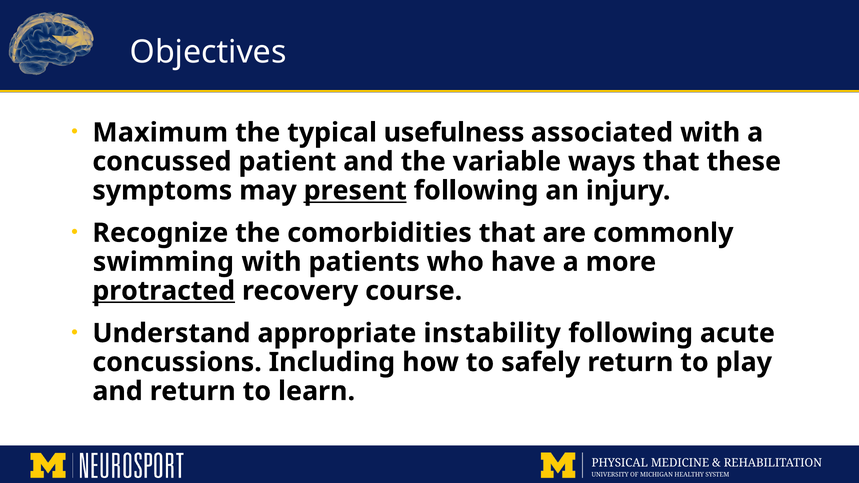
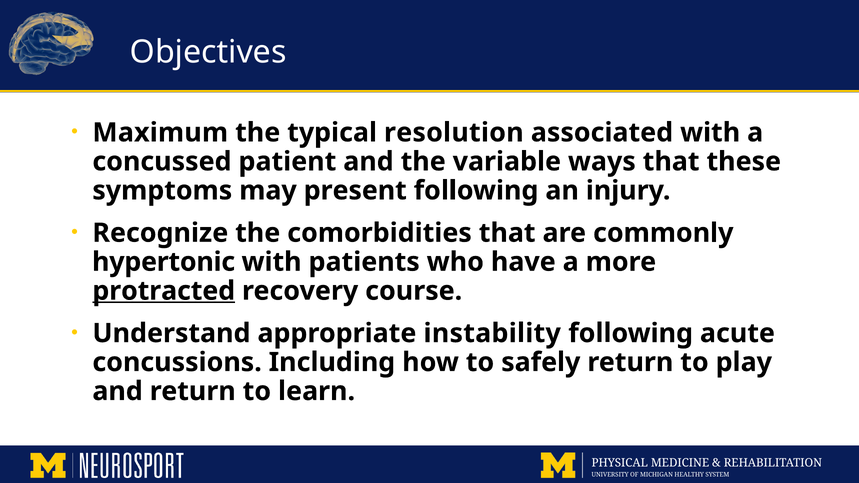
usefulness: usefulness -> resolution (454, 133)
present underline: present -> none (355, 191)
swimming: swimming -> hypertonic (164, 262)
